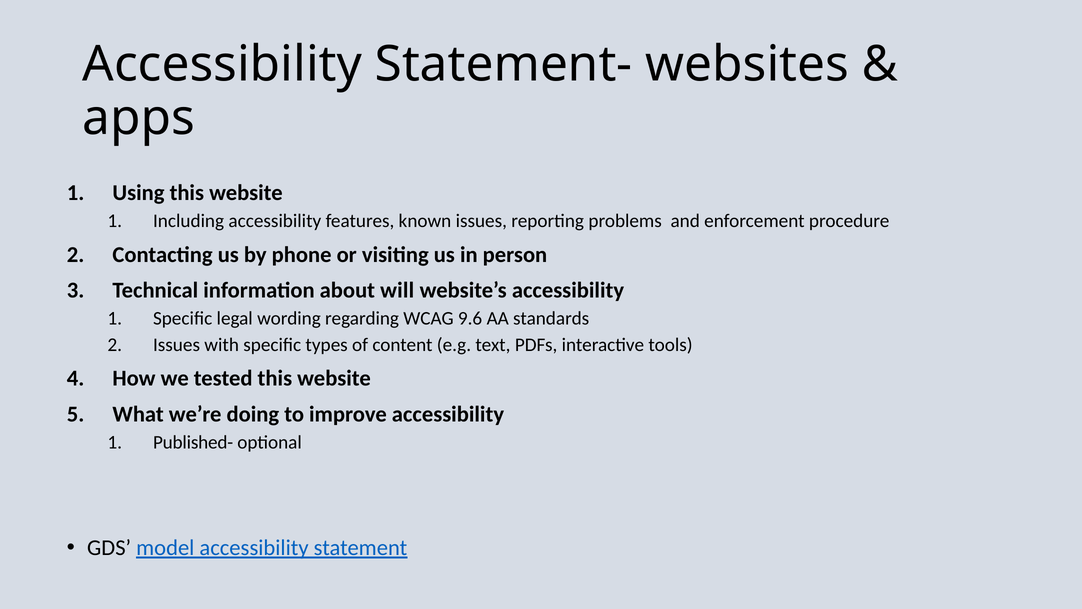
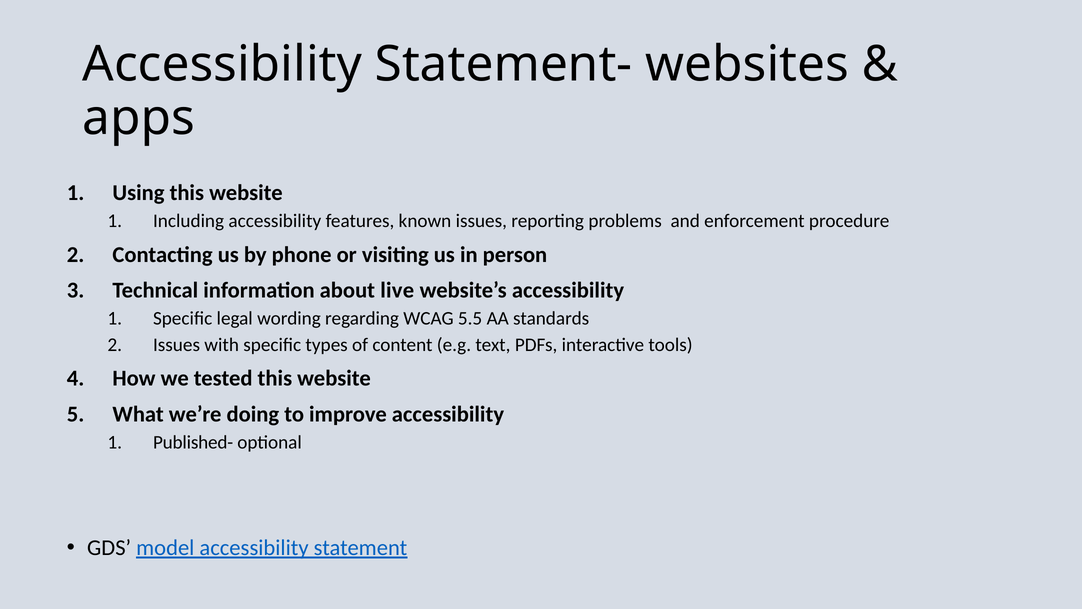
will: will -> live (397, 290)
9.6: 9.6 -> 5.5 (470, 318)
